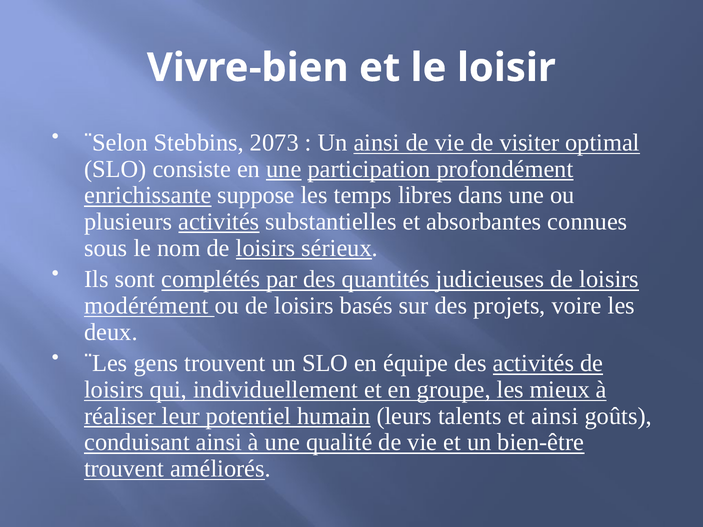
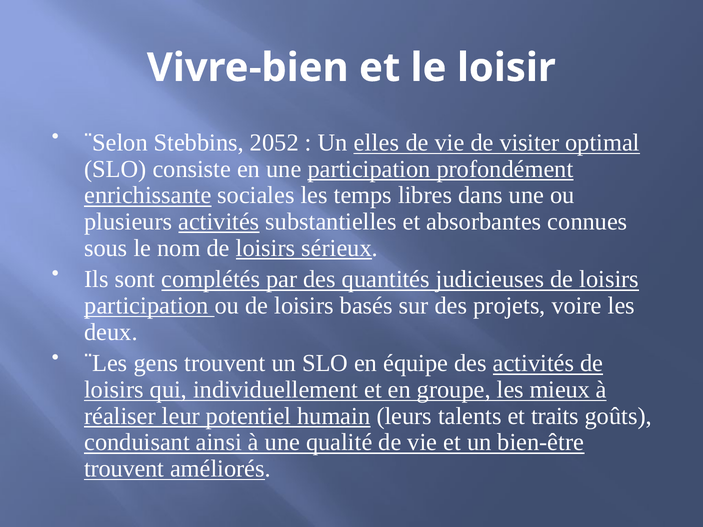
2073: 2073 -> 2052 (274, 143)
Un ainsi: ainsi -> elles (376, 143)
une underline: present -> none (284, 169)
suppose: suppose -> sociales (256, 196)
modérément: modérément -> participation (146, 306)
et ainsi: ainsi -> traits (555, 416)
